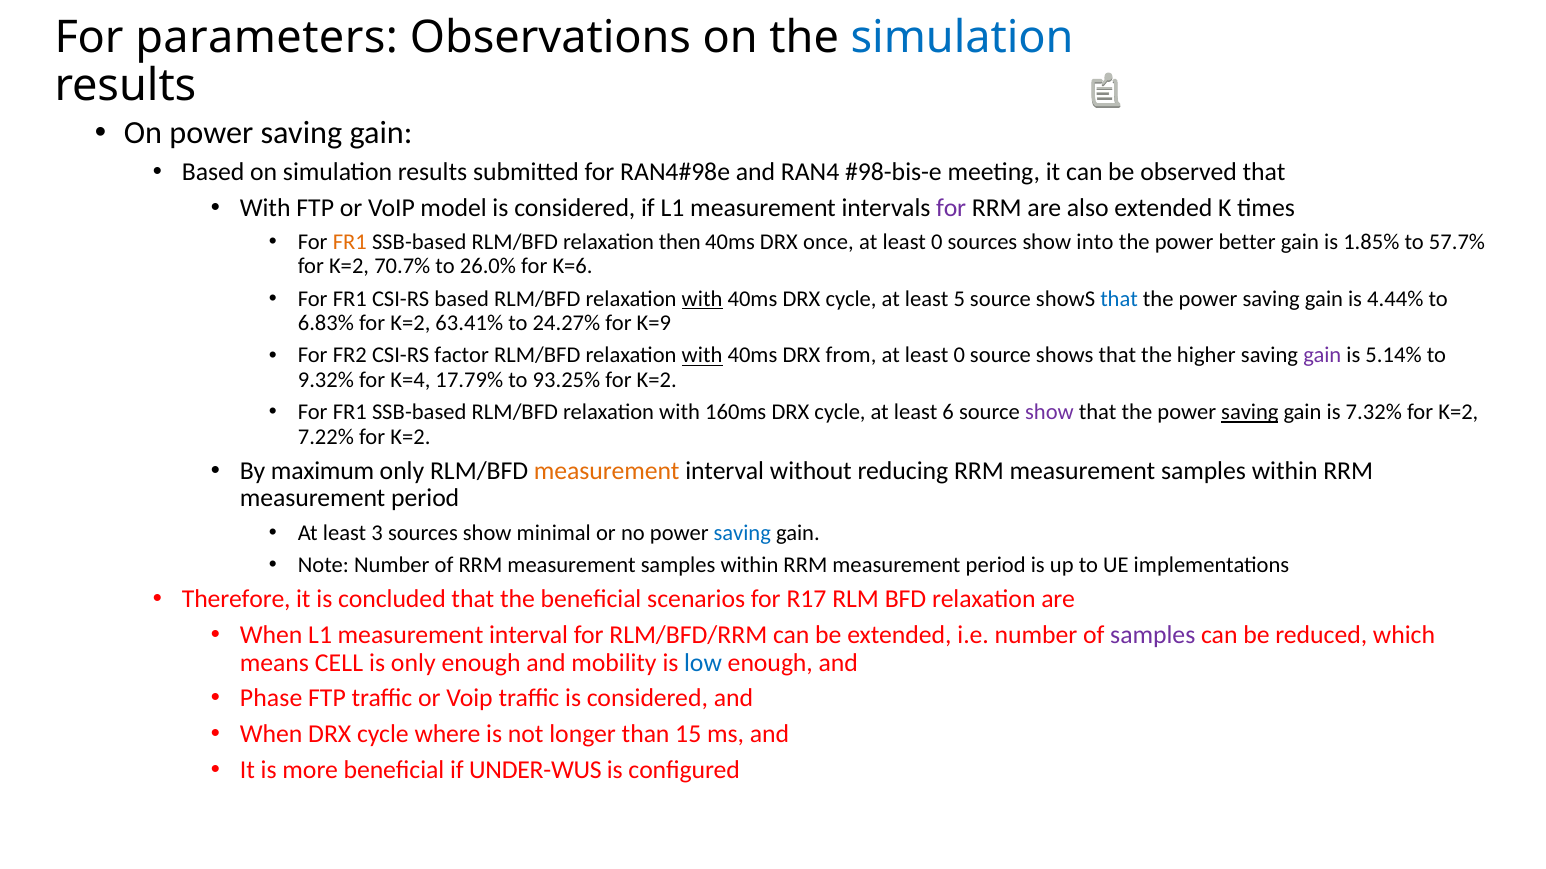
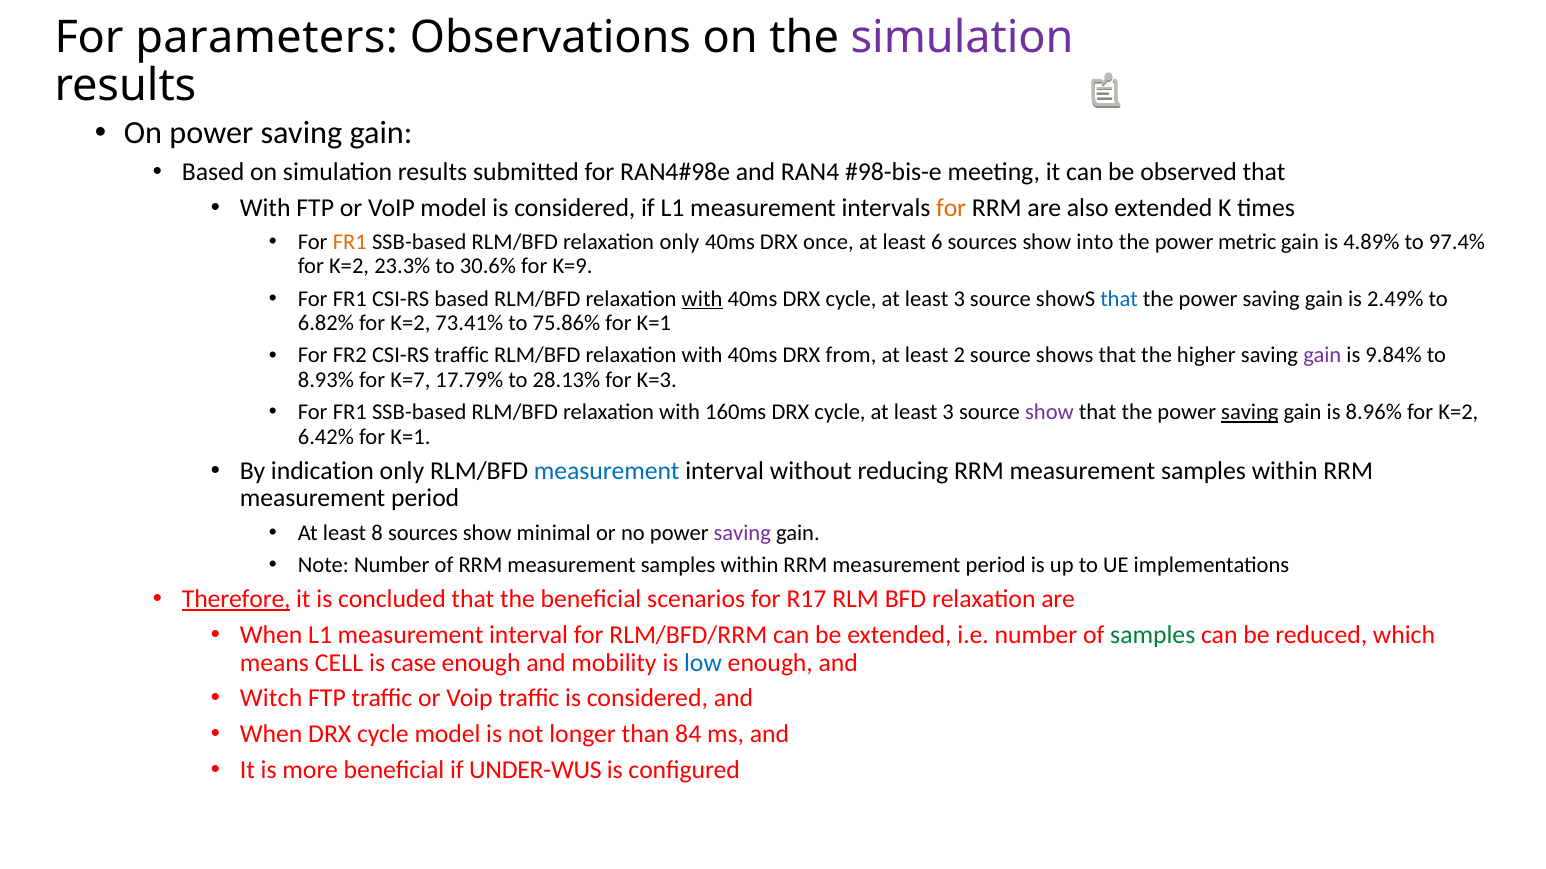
simulation colour: blue -> purple (962, 38)
for colour: purple -> orange (951, 208)
relaxation then: then -> only (680, 242)
0: 0 -> 6 (937, 242)
better: better -> metric (1247, 242)
1.85%: 1.85% -> 4.89% (1371, 242)
57.7%: 57.7% -> 97.4% (1457, 242)
70.7%: 70.7% -> 23.3% (402, 267)
26.0%: 26.0% -> 30.6% (488, 267)
K=6: K=6 -> K=9 (573, 267)
5: 5 -> 3 (959, 299)
4.44%: 4.44% -> 2.49% (1395, 299)
6.83%: 6.83% -> 6.82% (326, 323)
63.41%: 63.41% -> 73.41% (469, 323)
24.27%: 24.27% -> 75.86% (566, 323)
K=9: K=9 -> K=1 (654, 323)
CSI-RS factor: factor -> traffic (462, 356)
with underline: present -> none (702, 356)
0: 0 -> 2 (959, 356)
5.14%: 5.14% -> 9.84% (1394, 356)
9.32%: 9.32% -> 8.93% (326, 380)
K=4: K=4 -> K=7 (410, 380)
93.25%: 93.25% -> 28.13% (566, 380)
K=2: K=2 -> K=3 (657, 380)
6: 6 -> 3 (948, 413)
7.32%: 7.32% -> 8.96% (1374, 413)
7.22%: 7.22% -> 6.42% (326, 437)
K=2: K=2 -> K=1 (410, 437)
maximum: maximum -> indication (322, 471)
measurement colour: orange -> blue (607, 471)
3: 3 -> 8 (377, 533)
saving colour: blue -> purple (742, 533)
Therefore underline: none -> present (236, 599)
samples colour: purple -> green (1153, 635)
is only: only -> case (414, 663)
Phase: Phase -> Witch (271, 699)
cycle where: where -> model (448, 735)
15: 15 -> 84 (688, 735)
